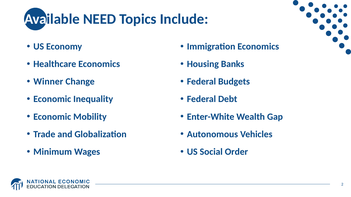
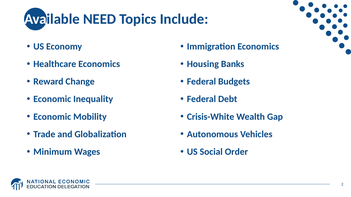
Winner: Winner -> Reward (48, 82)
Enter-White: Enter-White -> Crisis-White (211, 117)
